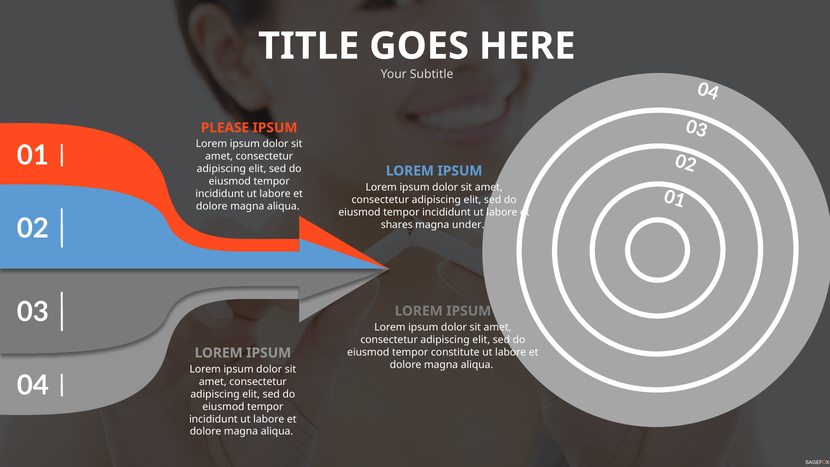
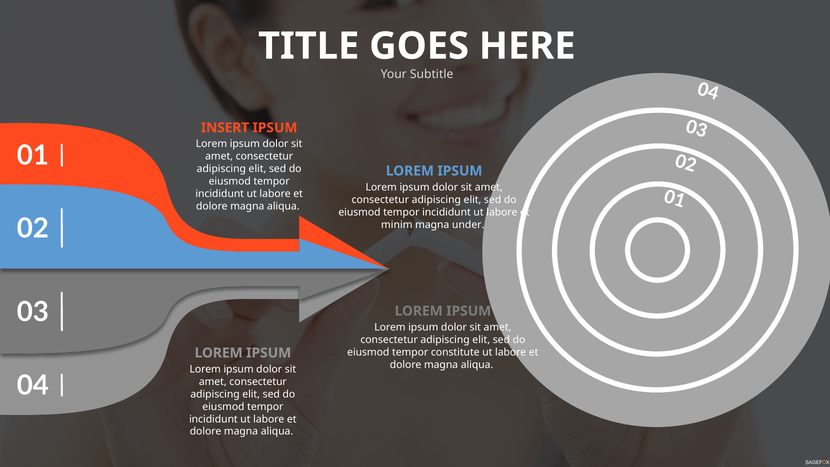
PLEASE: PLEASE -> INSERT (225, 128)
shares: shares -> minim (397, 225)
